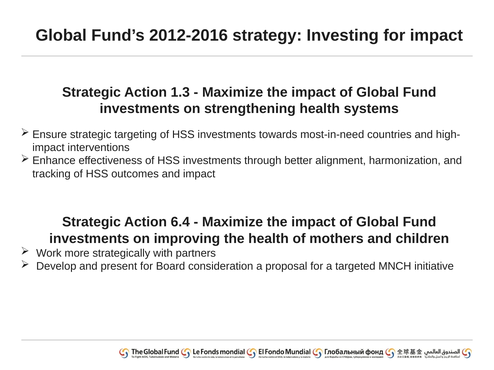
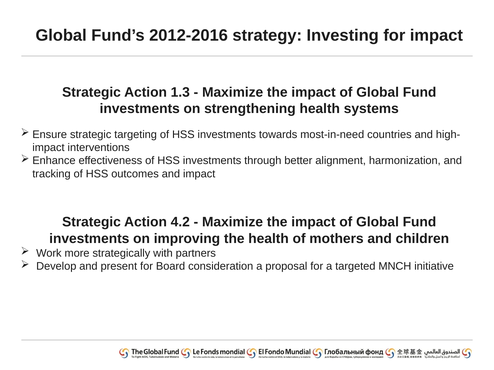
6.4: 6.4 -> 4.2 (180, 222)
